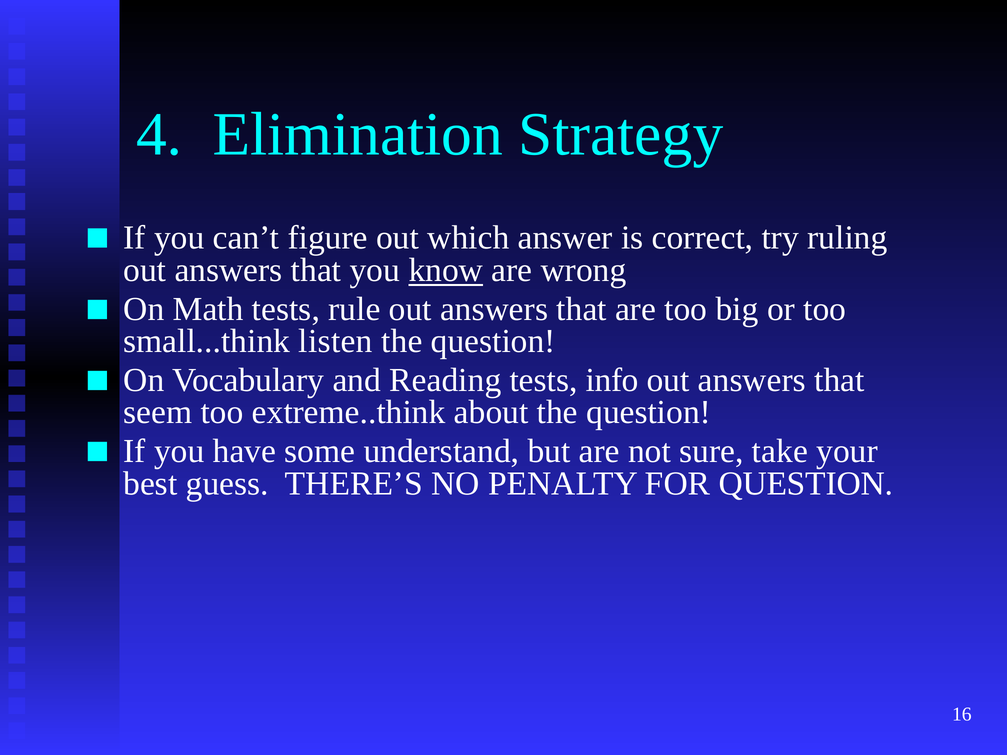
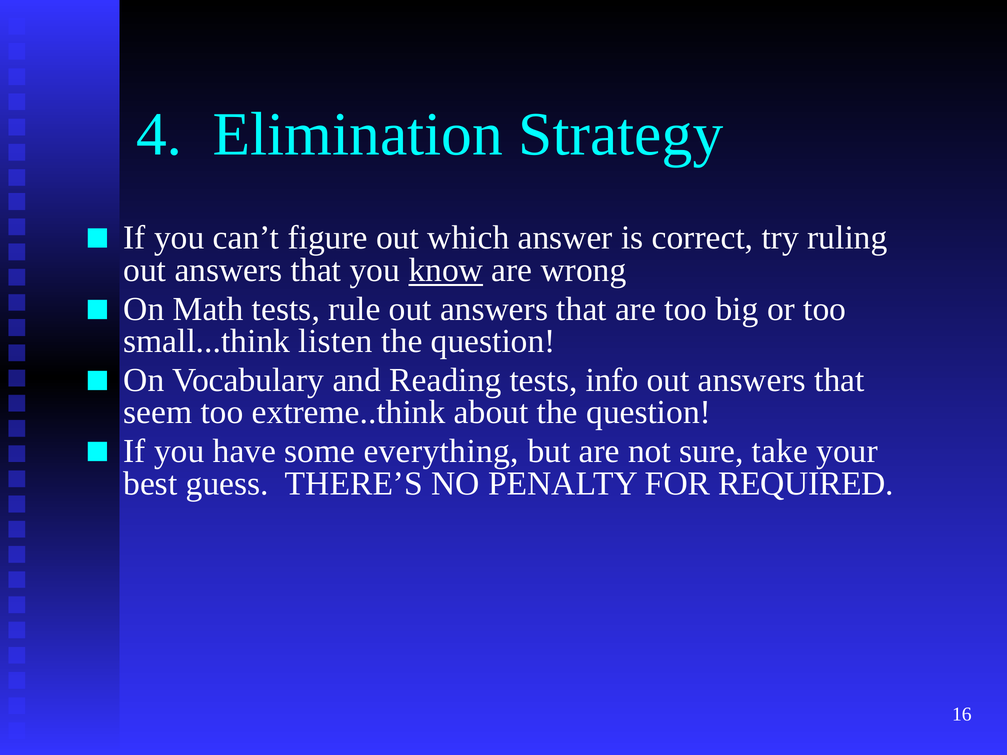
understand: understand -> everything (441, 451)
FOR QUESTION: QUESTION -> REQUIRED (806, 484)
